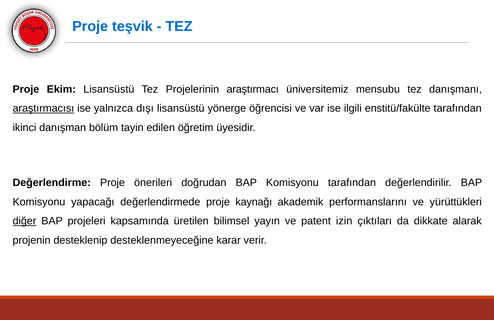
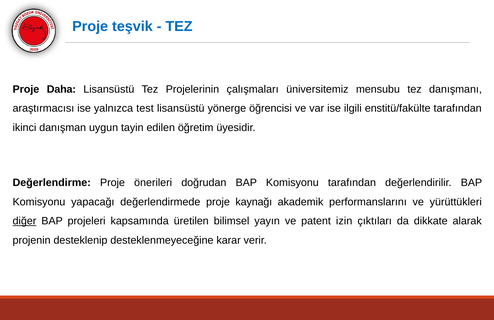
Ekim: Ekim -> Daha (61, 89)
araştırmacı: araştırmacı -> çalışmaları (253, 89)
araştırmacısı underline: present -> none (43, 108)
dışı: dışı -> test (145, 108)
bölüm: bölüm -> uygun (104, 128)
